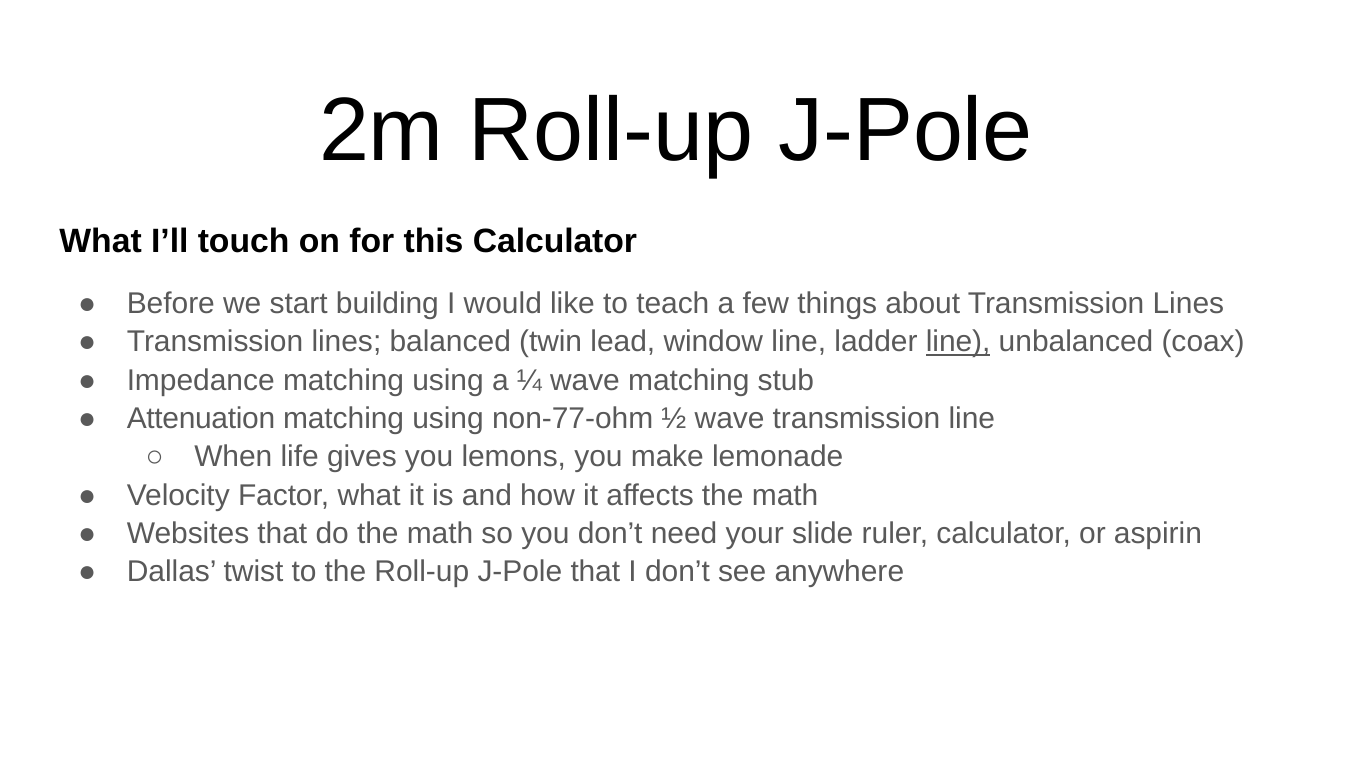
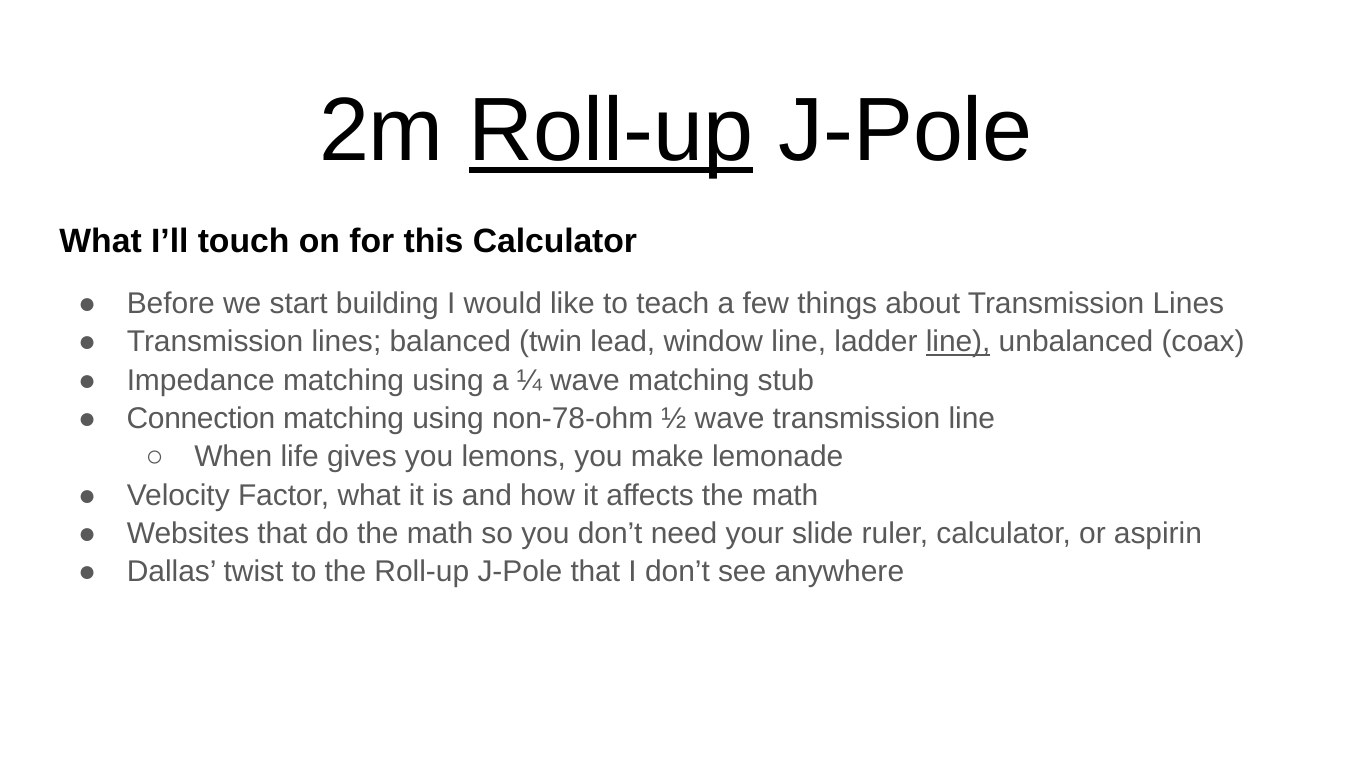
Roll-up underline: none -> present (611, 131)
Attenuation: Attenuation -> Connection (201, 419)
non-77-ohm: non-77-ohm -> non-78-ohm (573, 419)
